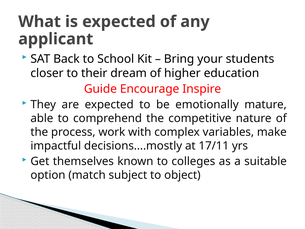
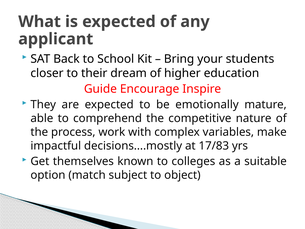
17/11: 17/11 -> 17/83 (214, 146)
